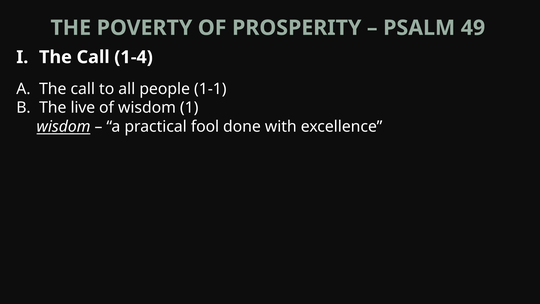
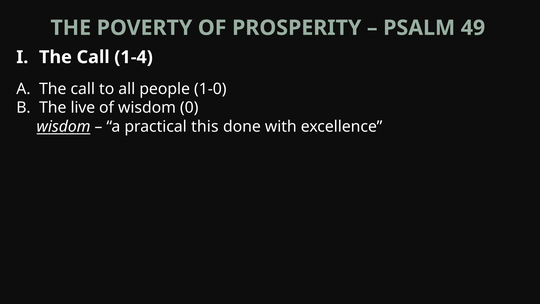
1-1: 1-1 -> 1-0 (210, 89)
1: 1 -> 0 (189, 108)
fool: fool -> this (205, 127)
